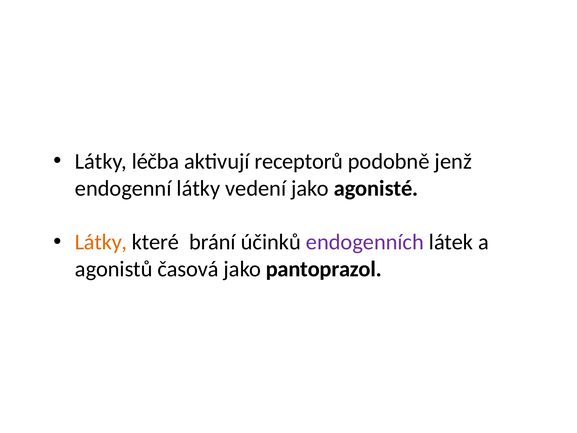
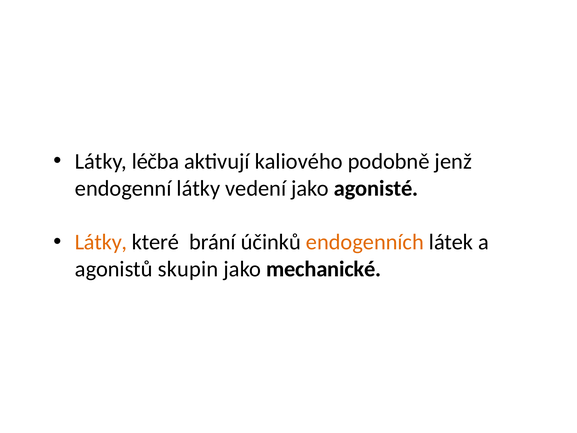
receptorů: receptorů -> kaliového (299, 161)
endogenních colour: purple -> orange (365, 242)
časová: časová -> skupin (188, 269)
pantoprazol: pantoprazol -> mechanické (324, 269)
